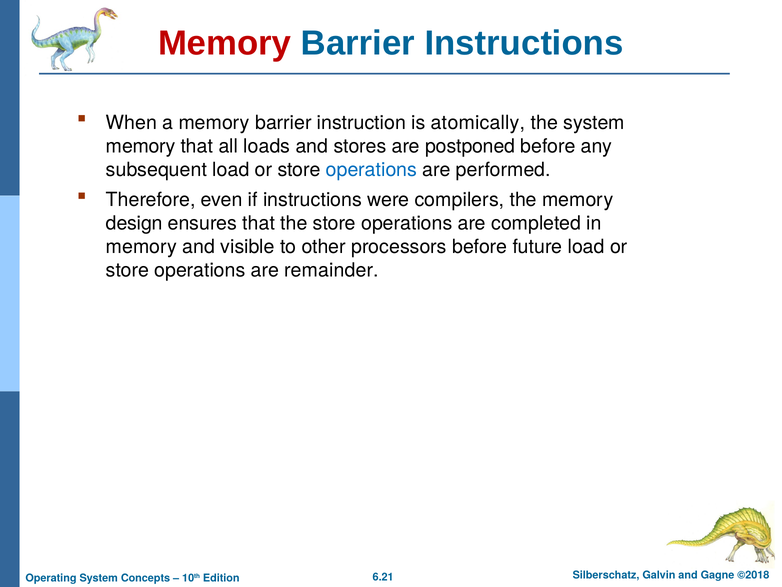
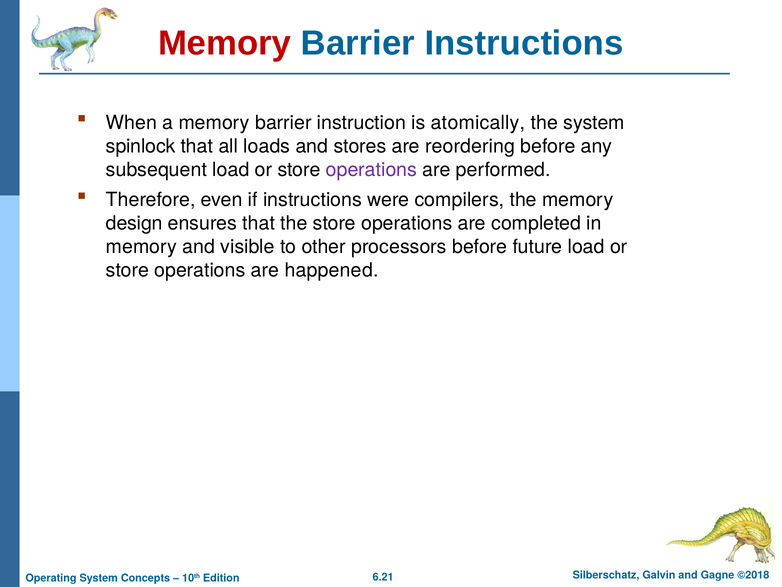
memory: memory -> spinlock (141, 146)
postponed: postponed -> reordering (470, 146)
operations colour: blue -> purple (372, 169)
remainder: remainder -> happened (332, 270)
